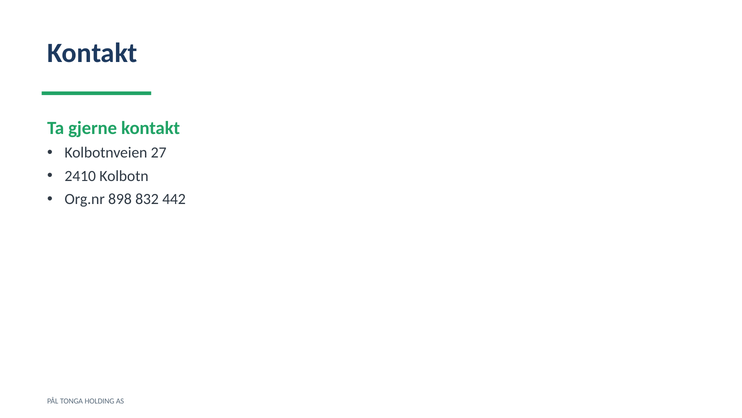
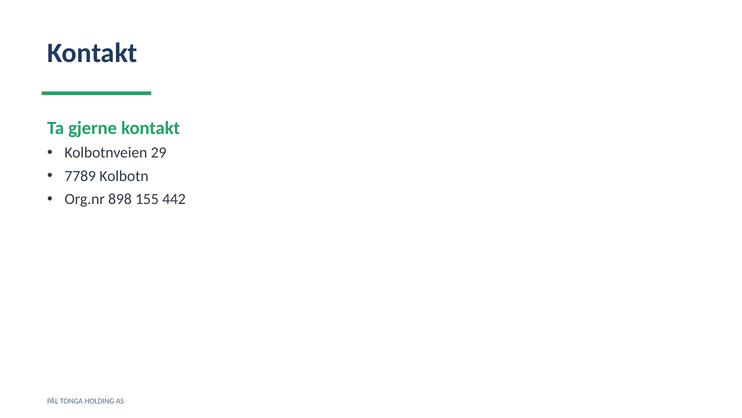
27: 27 -> 29 (159, 153)
2410: 2410 -> 7789 (80, 176)
832: 832 -> 155 (147, 199)
